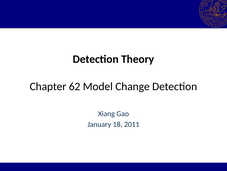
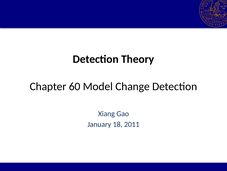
62: 62 -> 60 (75, 86)
